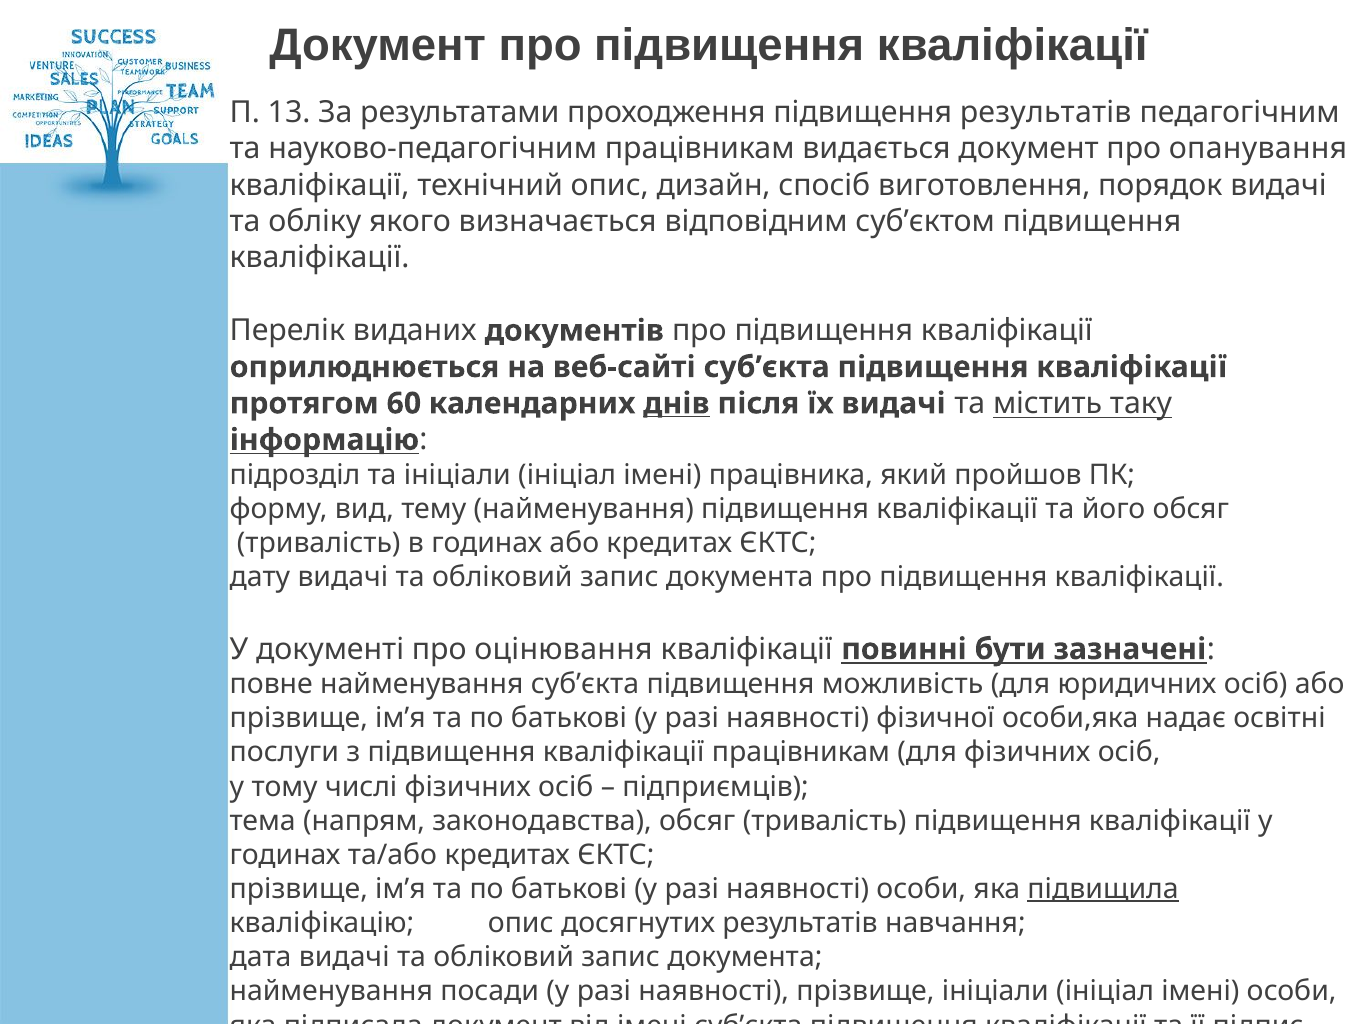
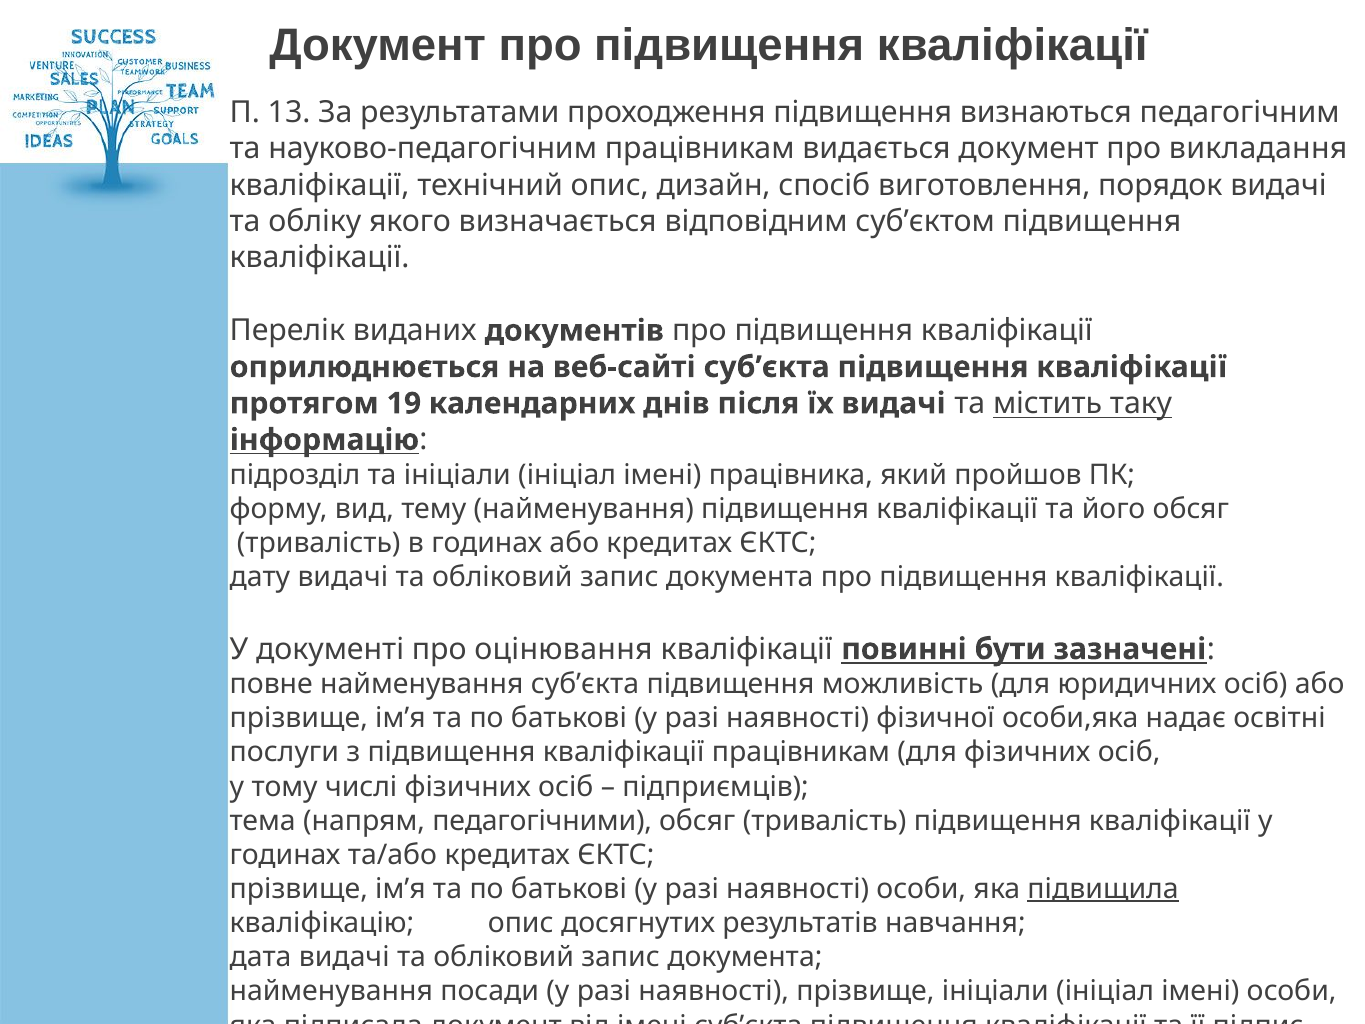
підвищення результатів: результатів -> визнаються (1046, 112)
опанування: опанування -> викладання (1258, 149)
60: 60 -> 19 (404, 403)
днів underline: present -> none (676, 403)
законодавства: законодавства -> педагогічними (542, 821)
